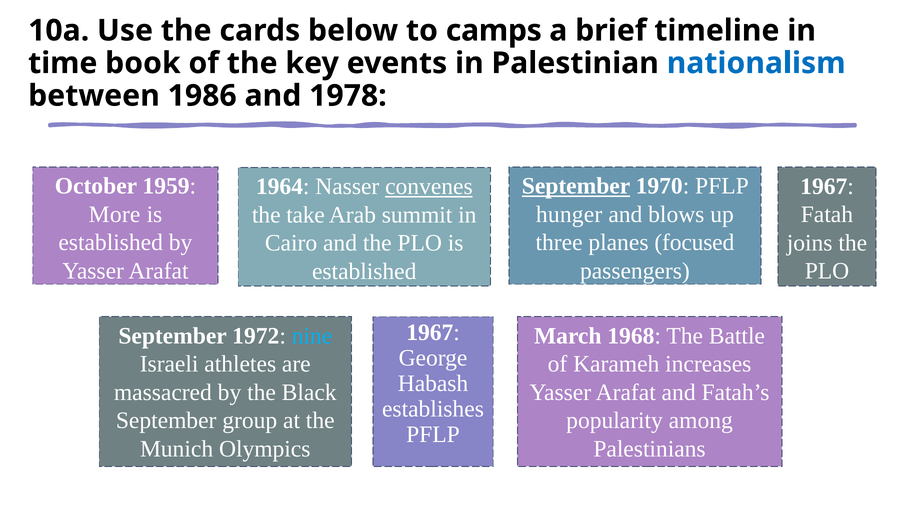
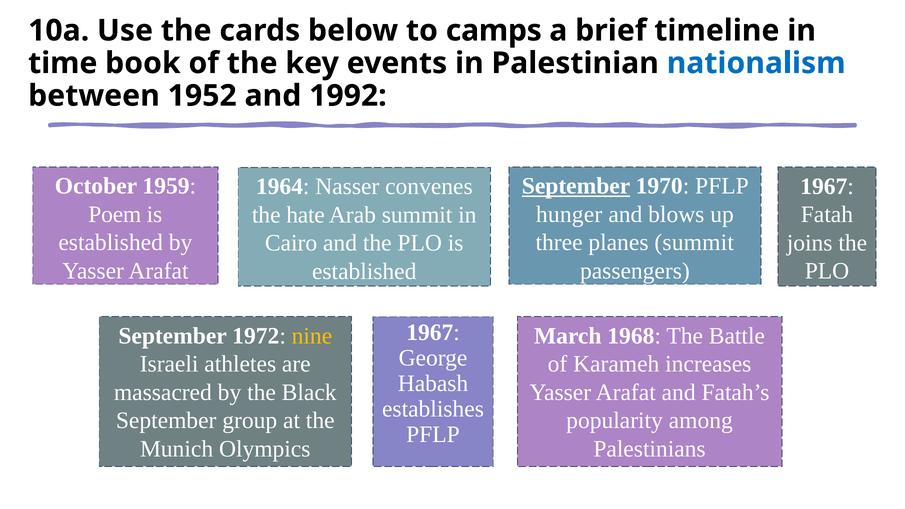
1986: 1986 -> 1952 (202, 96)
1978: 1978 -> 1992 (348, 96)
convenes underline: present -> none (429, 187)
More: More -> Poem (115, 214)
take: take -> hate (306, 215)
planes focused: focused -> summit (694, 243)
nine colour: light blue -> yellow (312, 336)
